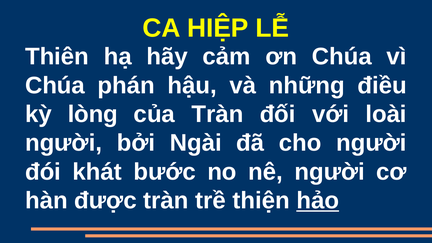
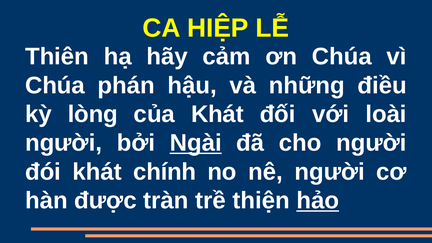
của Tràn: Tràn -> Khát (217, 114)
Ngài underline: none -> present (196, 143)
bước: bước -> chính (165, 172)
